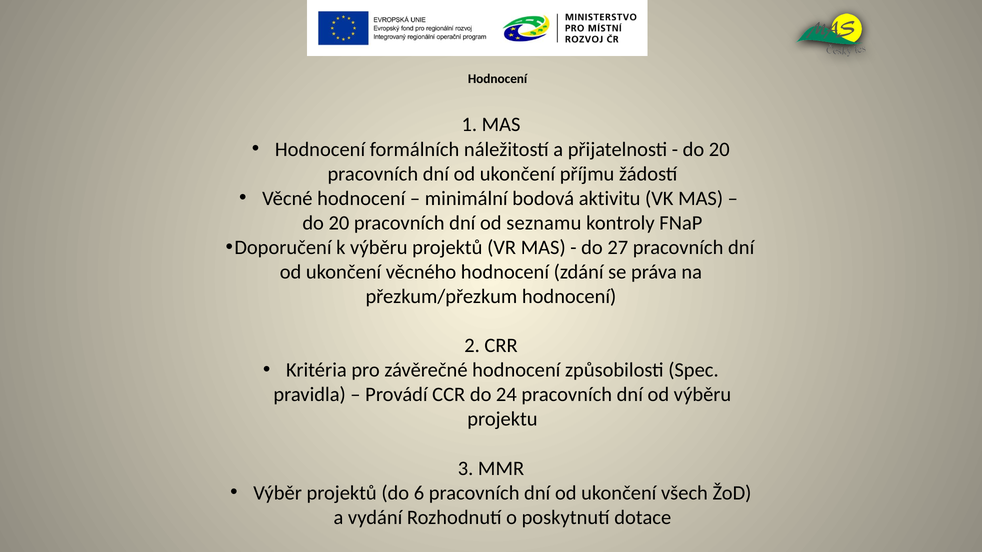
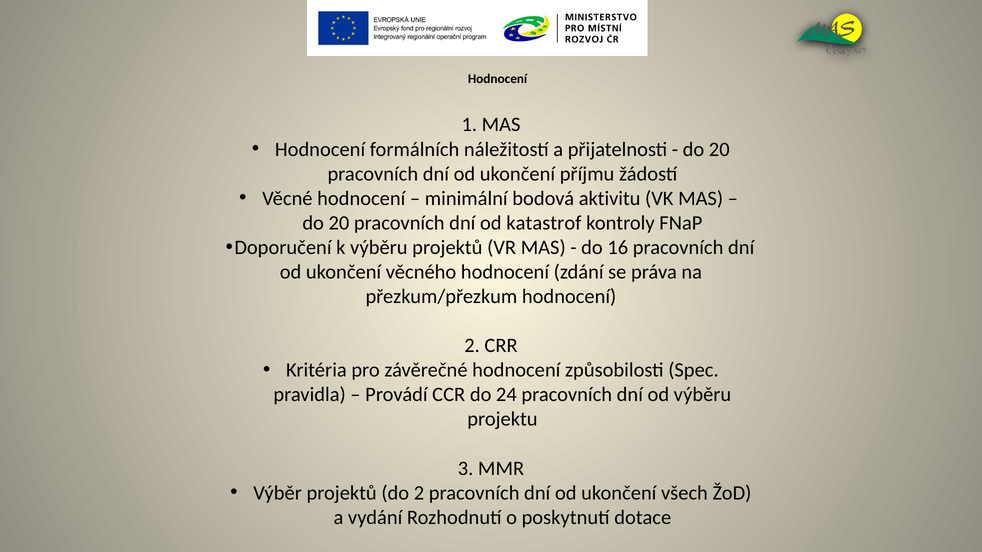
seznamu: seznamu -> katastrof (544, 223)
27: 27 -> 16 (618, 248)
do 6: 6 -> 2 (419, 493)
